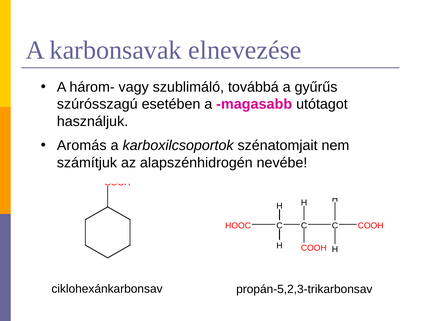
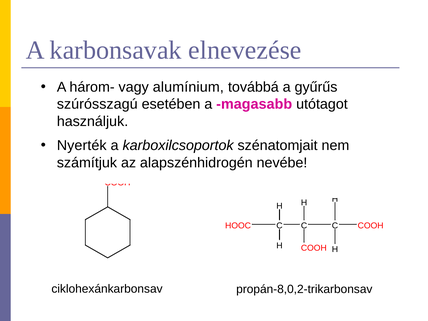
szublimáló: szublimáló -> alumínium (188, 87)
Aromás: Aromás -> Nyerték (82, 146)
propán-5,2,3-trikarbonsav: propán-5,2,3-trikarbonsav -> propán-8,0,2-trikarbonsav (304, 289)
